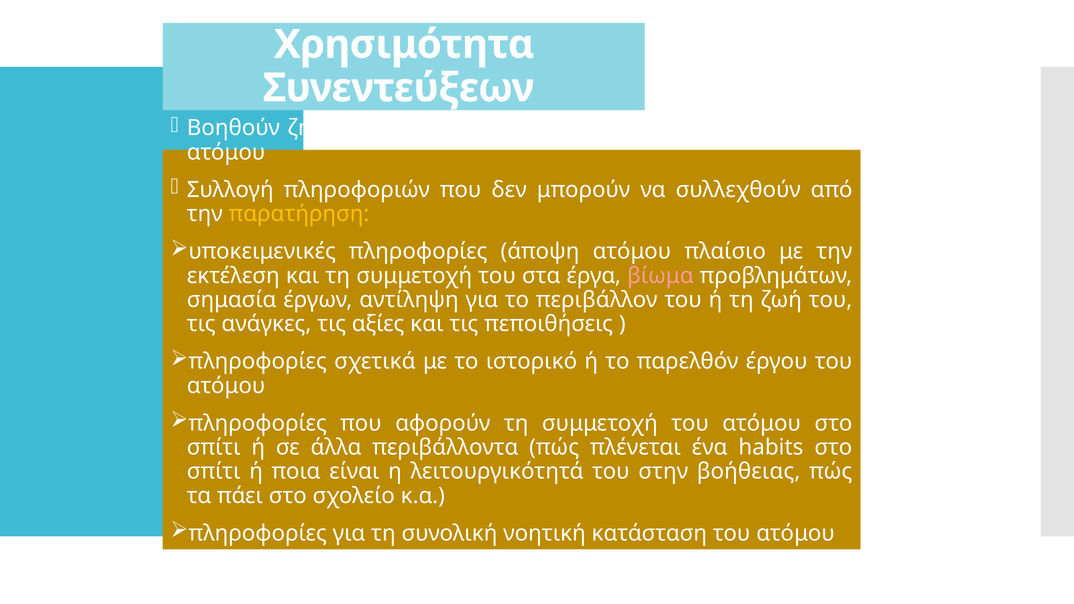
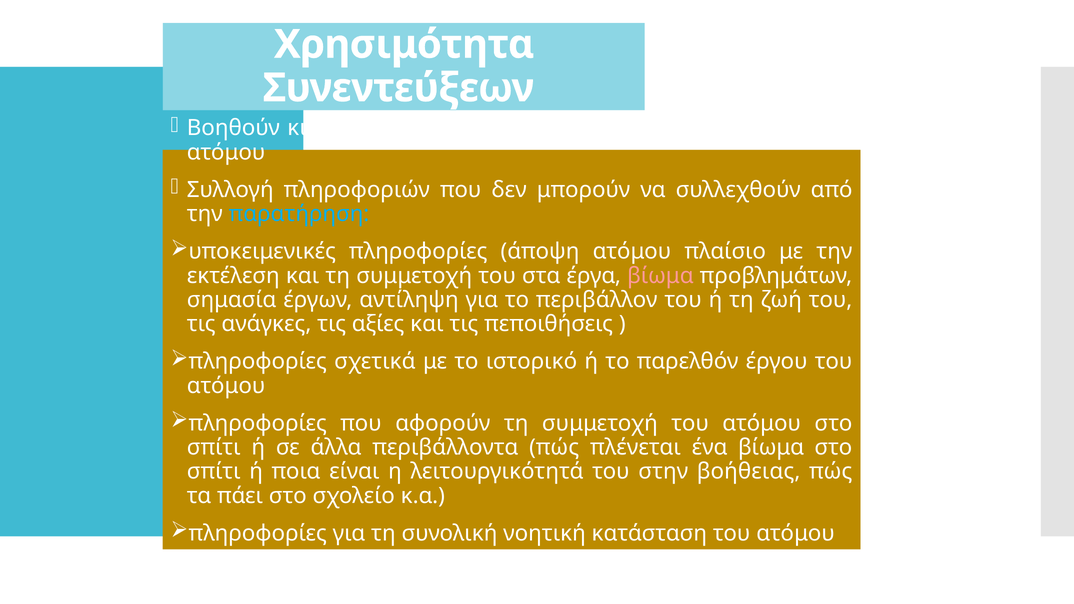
ζητά: ζητά -> κινεί (312, 128)
παρατήρηση colour: yellow -> light blue (299, 214)
ένα habits: habits -> βίωμα (771, 448)
